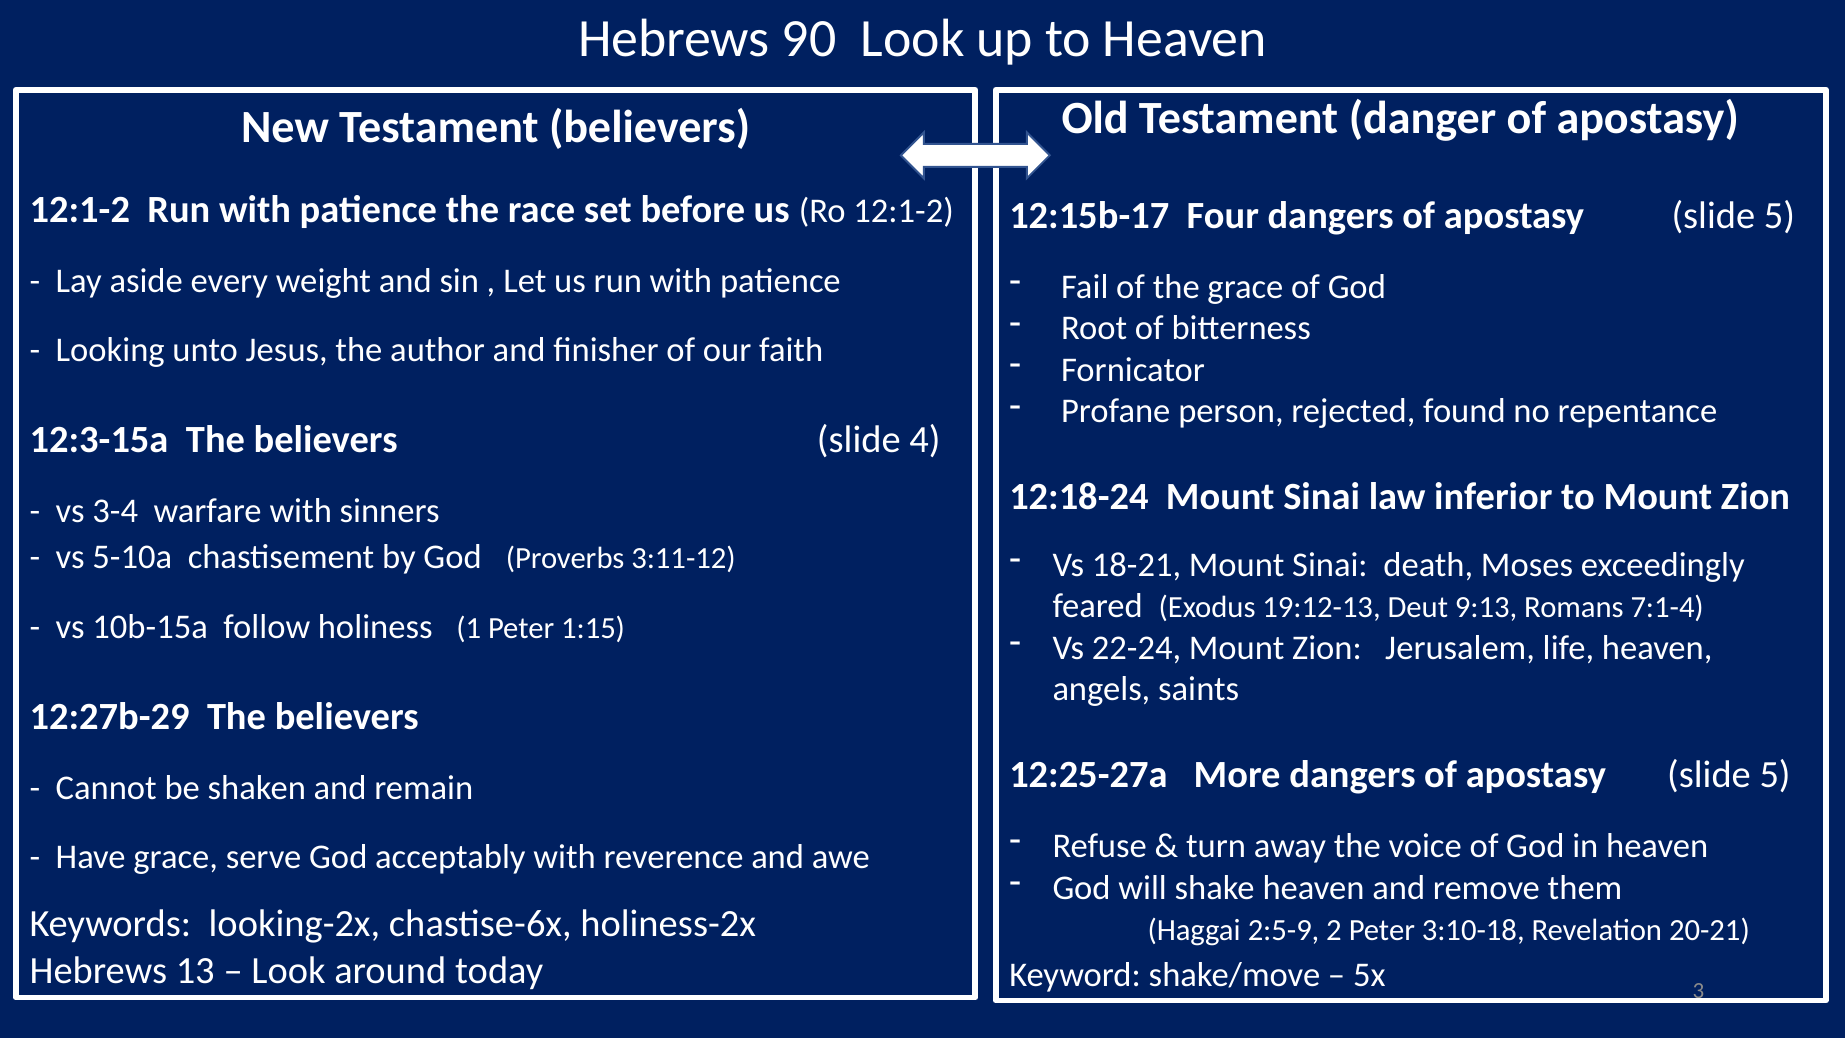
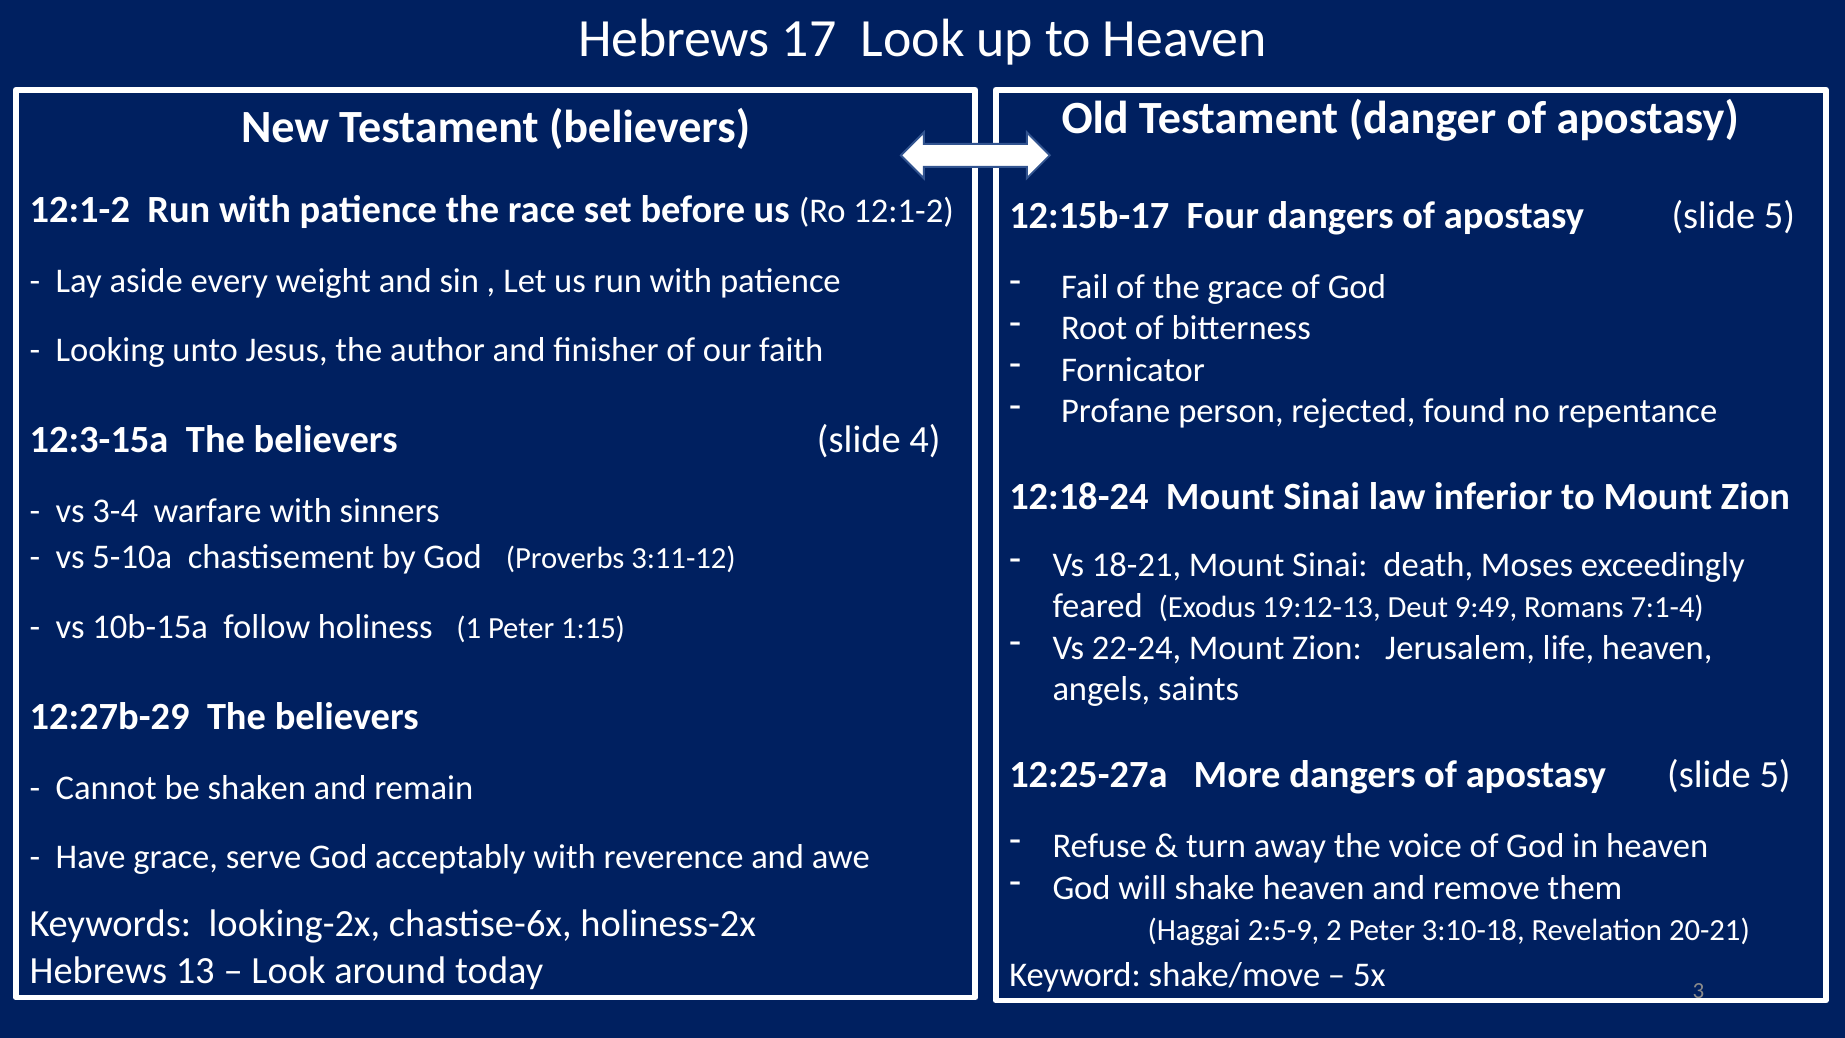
90: 90 -> 17 (809, 39)
9:13: 9:13 -> 9:49 (1486, 607)
